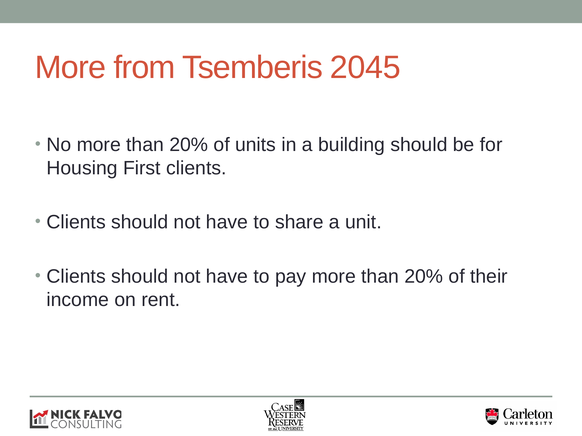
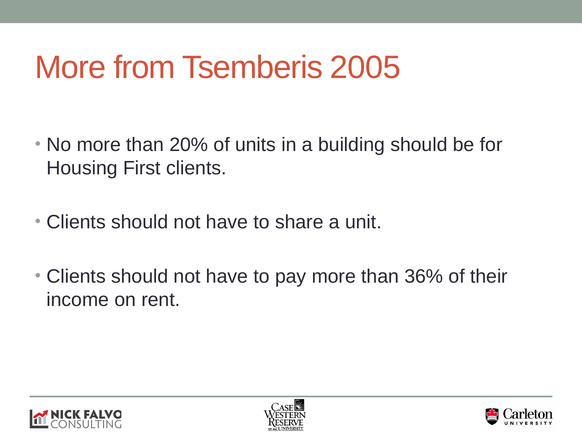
2045: 2045 -> 2005 (365, 68)
pay more than 20%: 20% -> 36% (424, 277)
